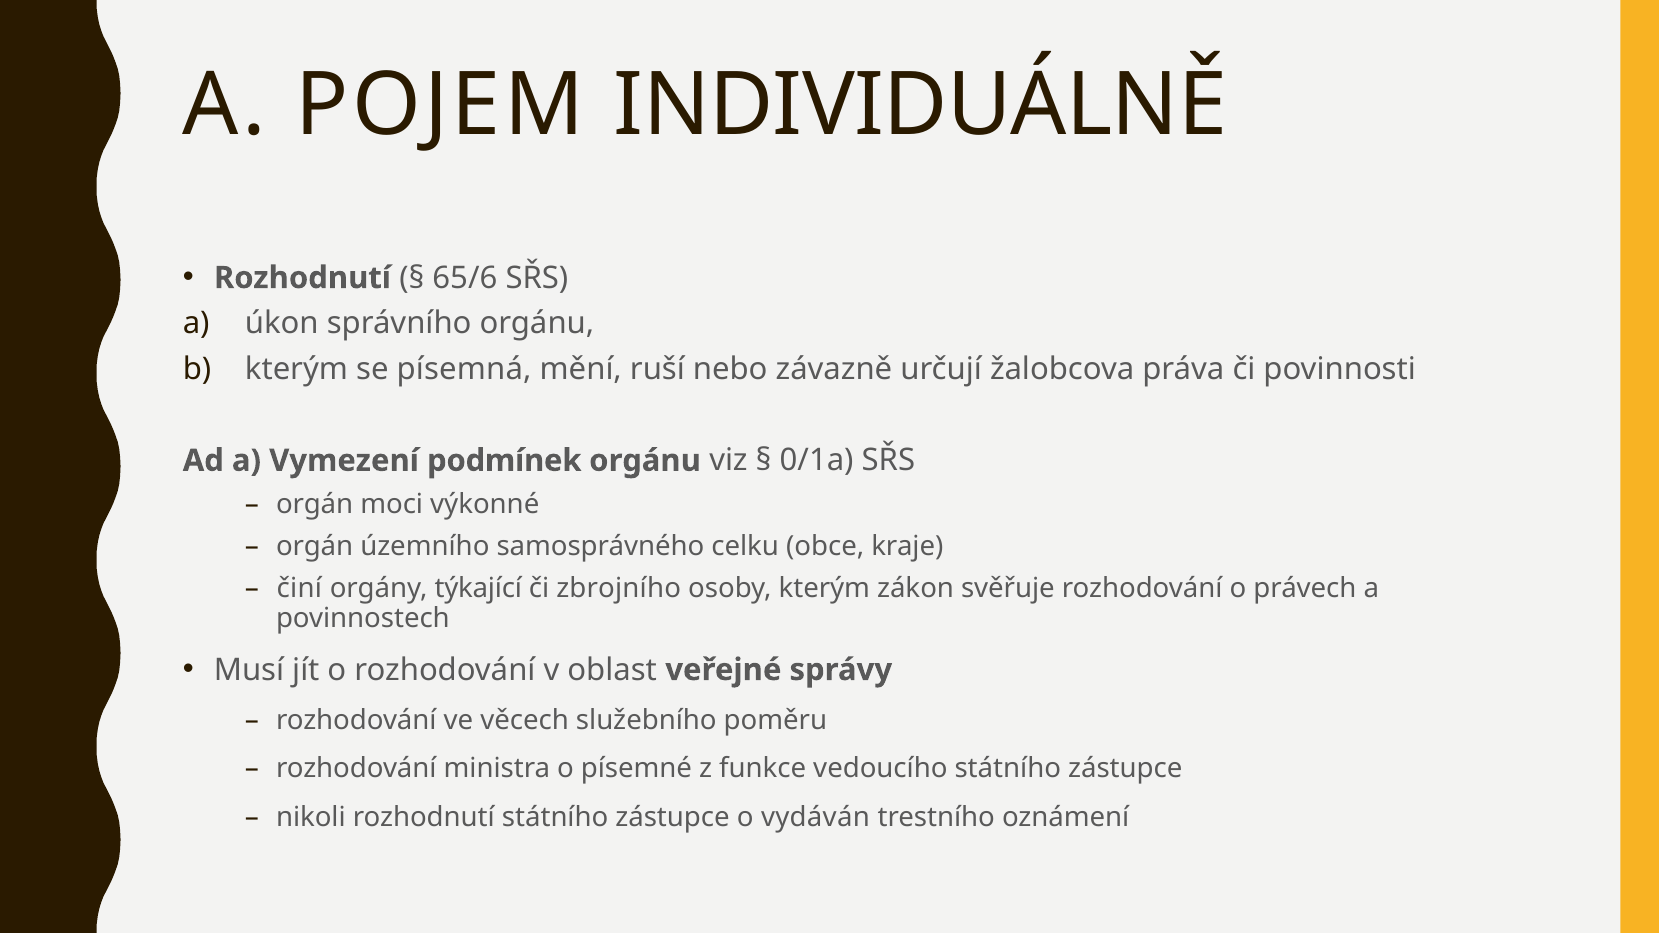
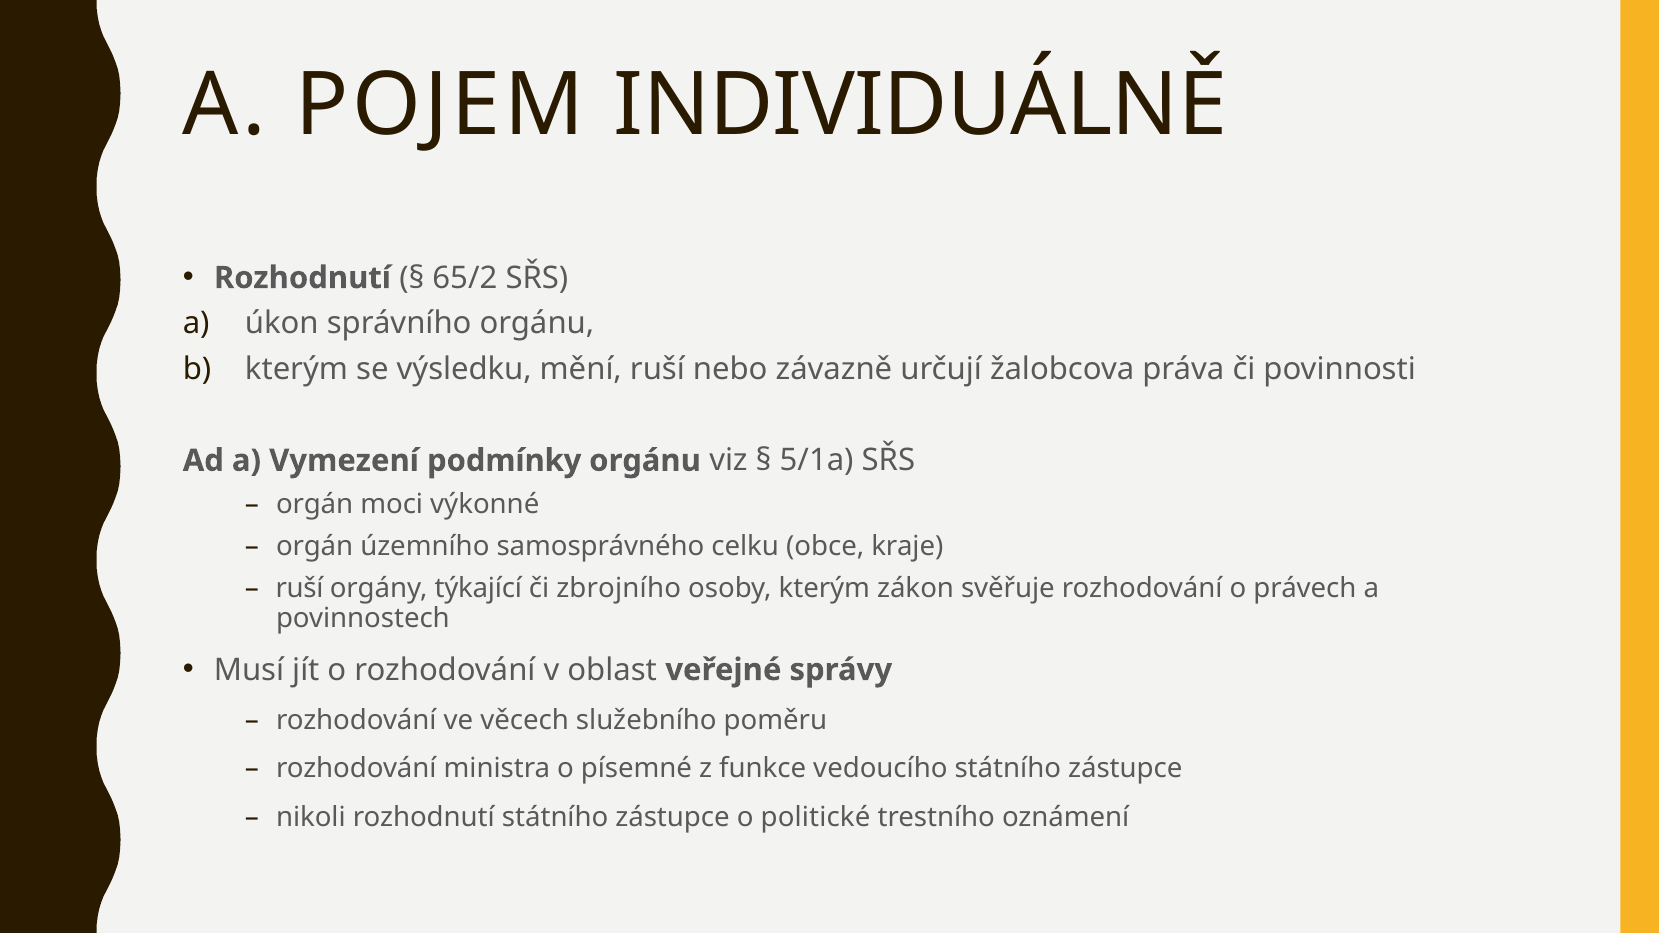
65/6: 65/6 -> 65/2 (465, 278)
písemná: písemná -> výsledku (464, 369)
podmínek: podmínek -> podmínky (504, 461)
0/1a: 0/1a -> 5/1a (817, 461)
činí: činí -> ruší (300, 588)
vydáván: vydáván -> politické (816, 817)
